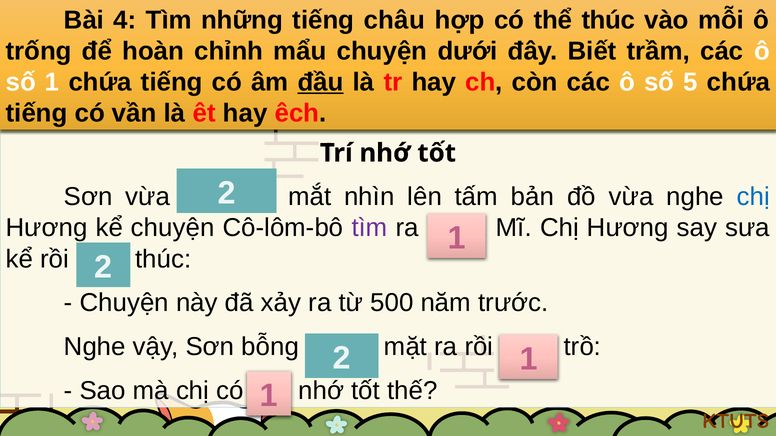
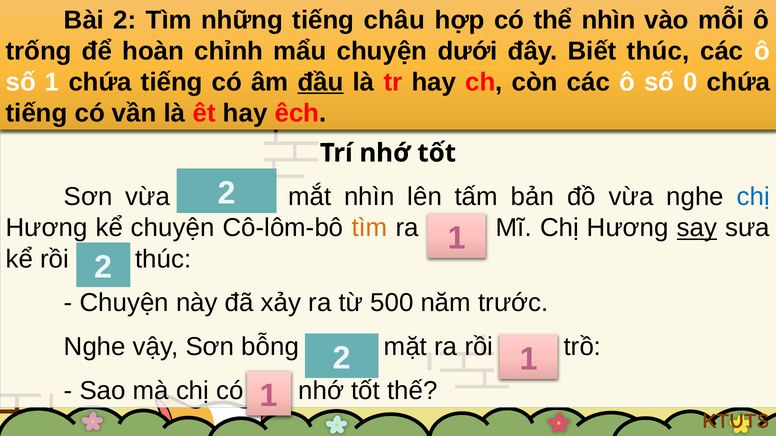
Bài 4: 4 -> 2 (125, 20)
thể thúc: thúc -> nhìn (608, 20)
Biết trầm: trầm -> thúc (658, 51)
5: 5 -> 0 (691, 82)
tìm colour: purple -> orange (369, 228)
say underline: none -> present (697, 228)
